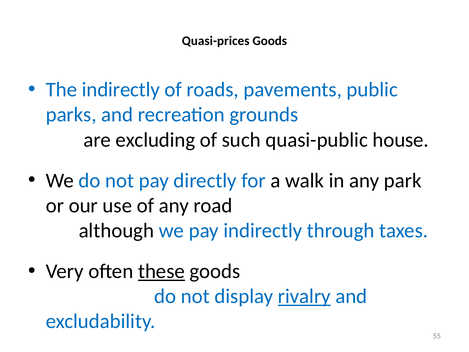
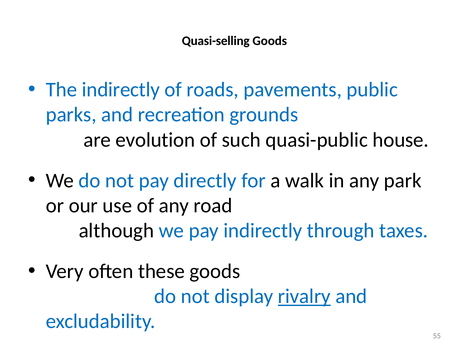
Quasi-prices: Quasi-prices -> Quasi-selling (216, 41)
excluding: excluding -> evolution (155, 140)
these underline: present -> none (161, 271)
